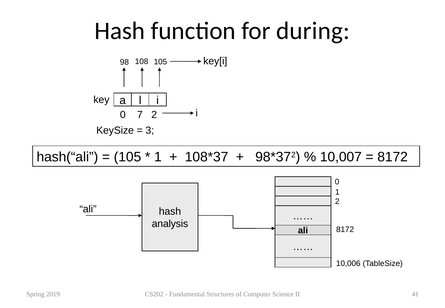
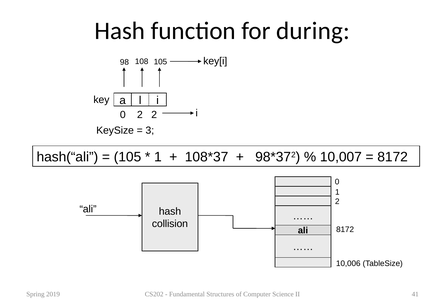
0 7: 7 -> 2 (140, 115)
analysis: analysis -> collision (170, 224)
